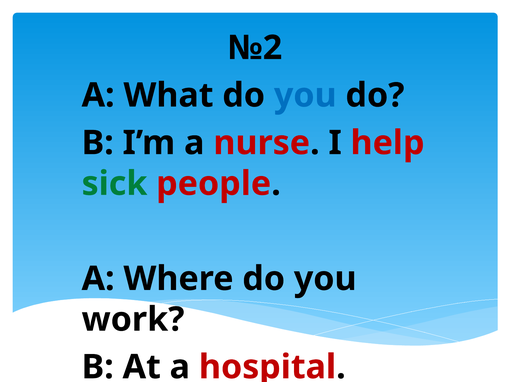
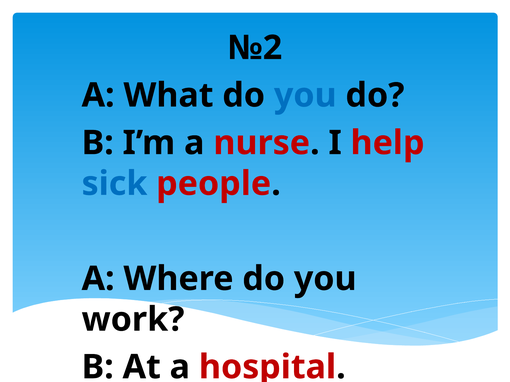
sick colour: green -> blue (114, 184)
